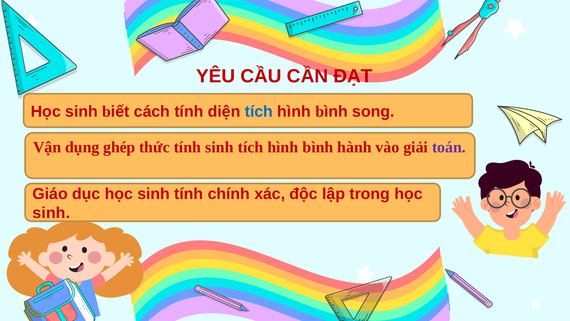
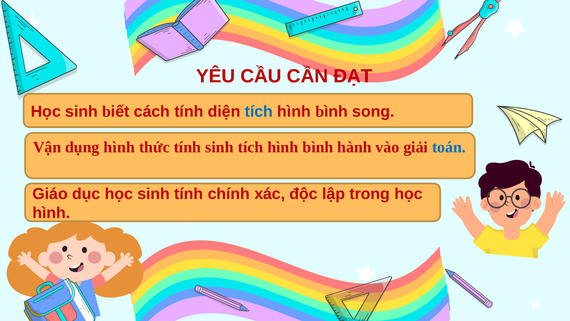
dụng ghép: ghép -> hình (119, 147)
toán colour: purple -> blue (449, 147)
sinh: sinh -> hình (51, 213)
